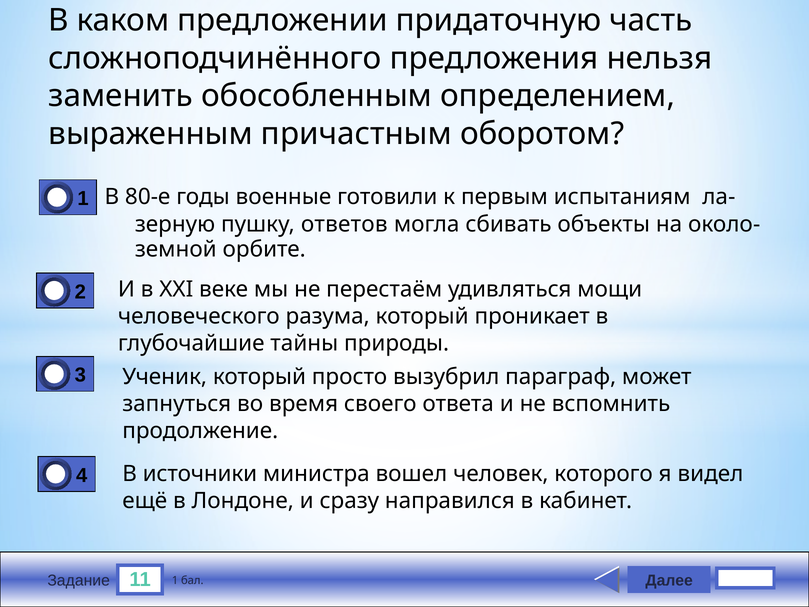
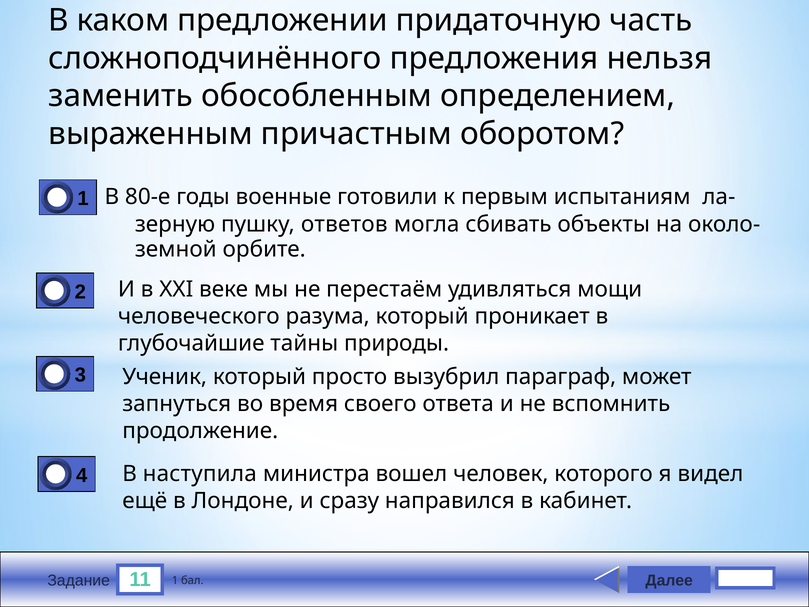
источники: источники -> наступила (200, 474)
